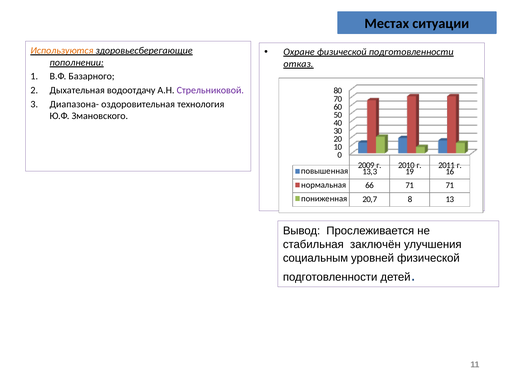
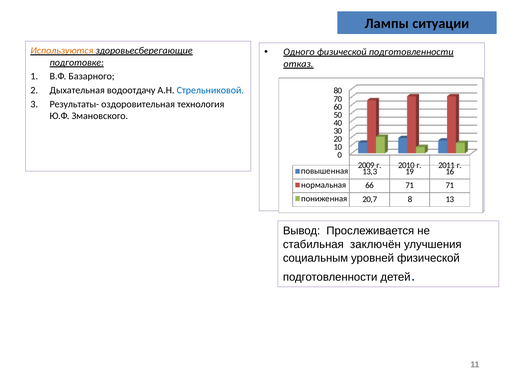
Местах: Местах -> Лампы (387, 24)
Охране: Охране -> Одного (299, 52)
пополнении: пополнении -> подготовке (77, 62)
Стрельниковой colour: purple -> blue (210, 90)
Диапазона-: Диапазона- -> Результаты- (74, 104)
